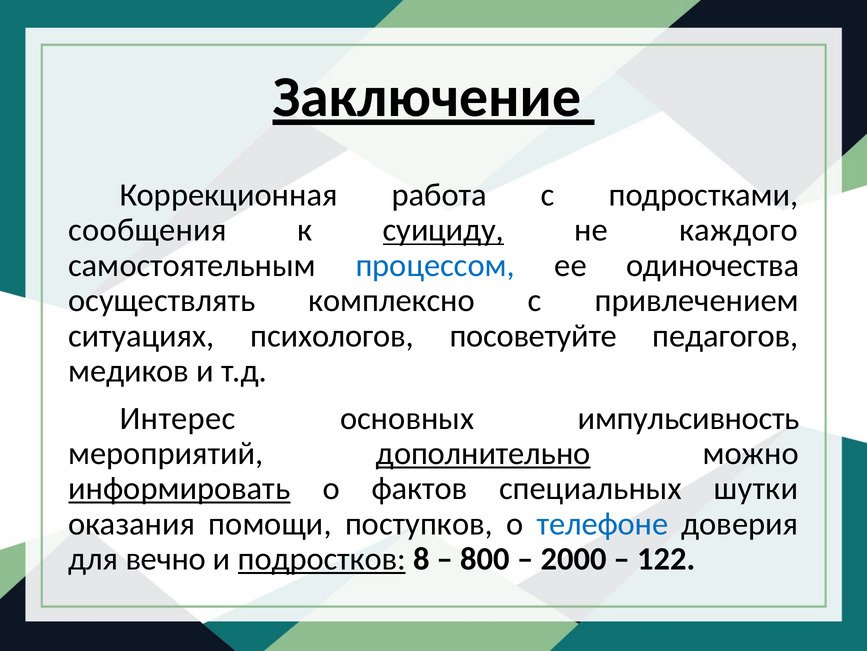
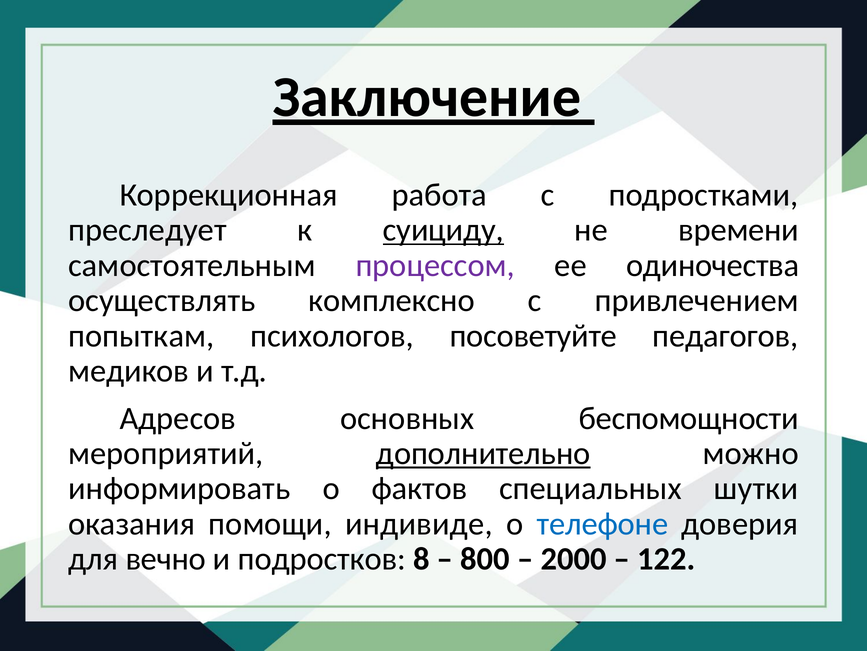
сообщения: сообщения -> преследует (147, 230)
каждого: каждого -> времени (739, 230)
процессом colour: blue -> purple (435, 265)
ситуациях: ситуациях -> попыткам (141, 335)
Интерес: Интерес -> Адресов (178, 418)
импульсивность: импульсивность -> беспомощности (689, 418)
информировать underline: present -> none (179, 488)
поступков: поступков -> индивиде (419, 523)
подростков underline: present -> none (322, 558)
